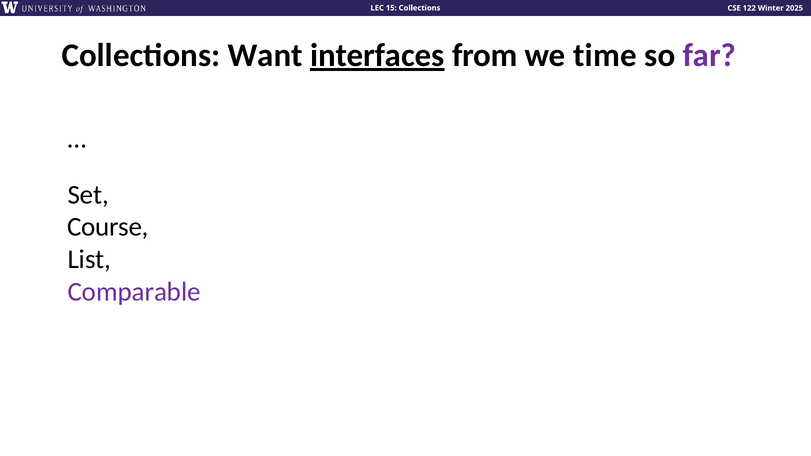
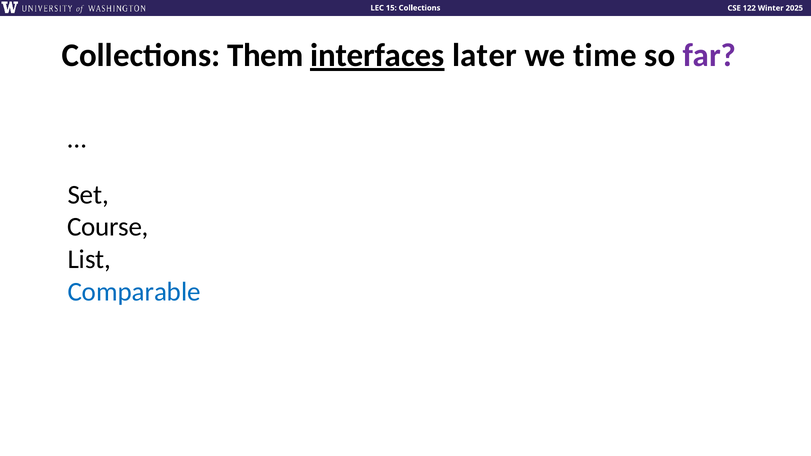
Want: Want -> Them (265, 56)
from: from -> later (485, 56)
Comparable colour: purple -> blue (134, 292)
